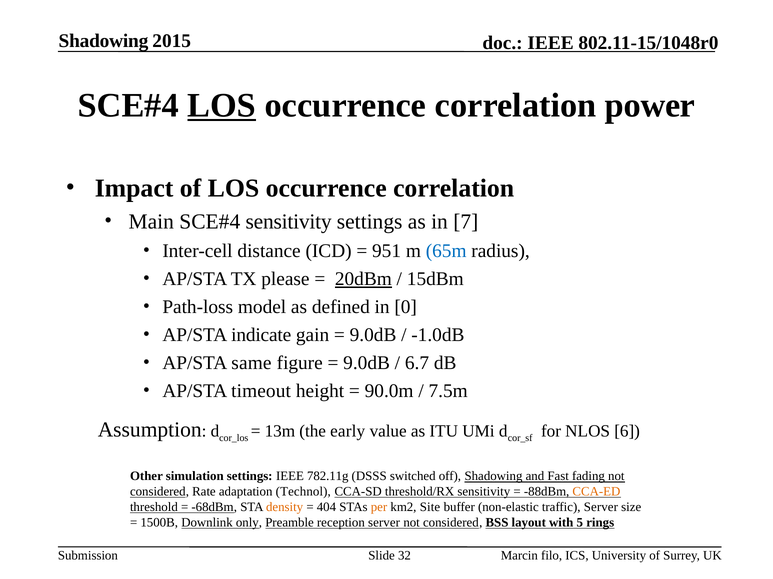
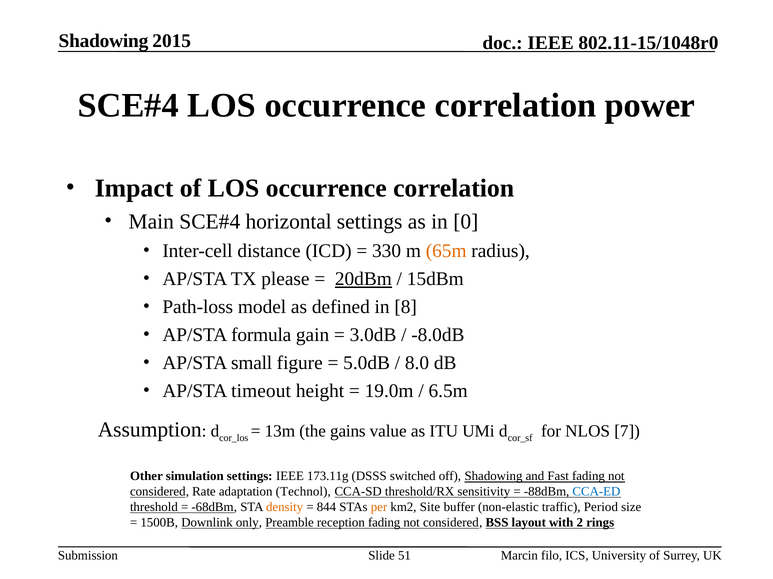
LOS underline: present -> none (222, 105)
sensitivity: sensitivity -> horizontal (289, 222)
7: 7 -> 0 (466, 222)
951: 951 -> 330 (387, 251)
65m colour: blue -> orange (446, 251)
0: 0 -> 8 (406, 307)
indicate: indicate -> formula (261, 335)
9.0dB: 9.0dB -> 3.0dB (373, 335)
-1.0dB: -1.0dB -> -8.0dB (438, 335)
same: same -> small (252, 363)
9.0dB: 9.0dB -> 5.0dB (367, 363)
6.7: 6.7 -> 8.0 (417, 363)
90.0m: 90.0m -> 19.0m (389, 391)
7.5m: 7.5m -> 6.5m (448, 391)
early: early -> gains (348, 432)
6: 6 -> 7 (627, 432)
782.11g: 782.11g -> 173.11g (328, 477)
CCA-ED colour: orange -> blue (596, 492)
404: 404 -> 844 (326, 508)
traffic Server: Server -> Period (601, 508)
reception server: server -> fading (384, 523)
5: 5 -> 2 (580, 523)
32: 32 -> 51 (404, 556)
